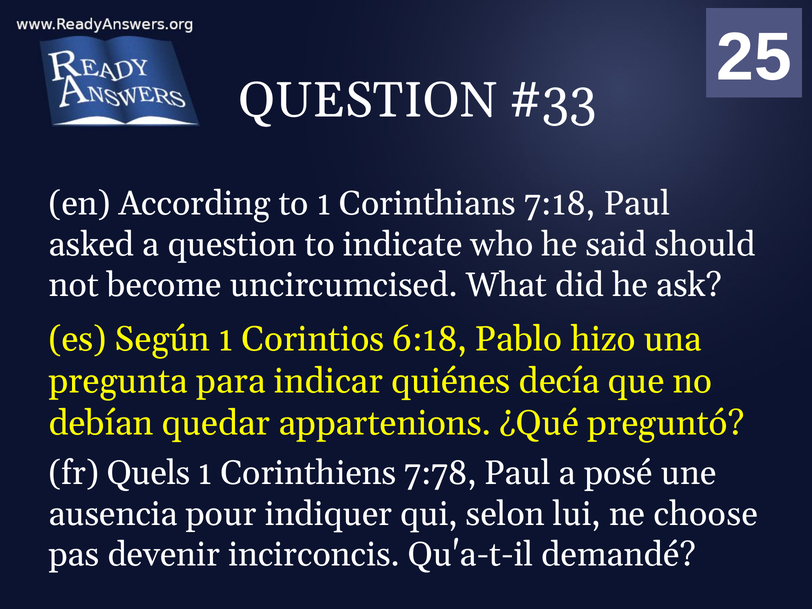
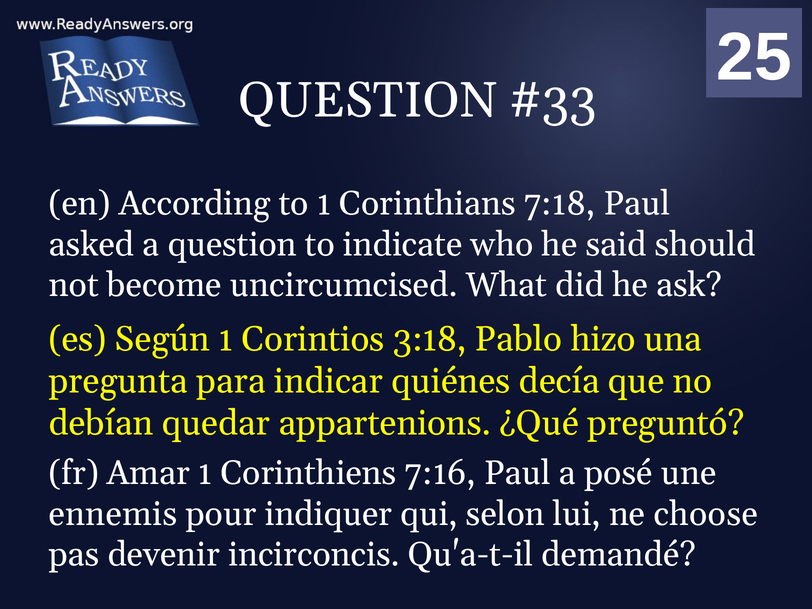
6:18: 6:18 -> 3:18 (430, 339)
Quels: Quels -> Amar (148, 473)
7:78: 7:78 -> 7:16 (440, 473)
ausencia: ausencia -> ennemis (113, 514)
